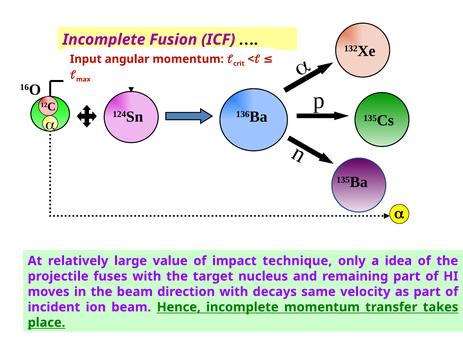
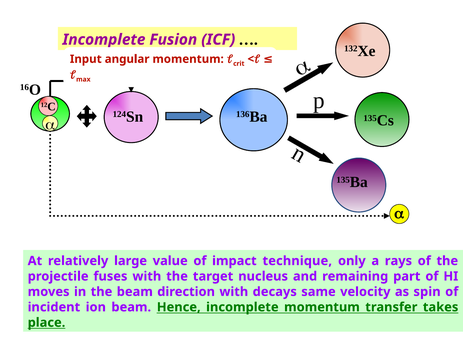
idea: idea -> rays (398, 261)
as part: part -> spin (427, 292)
